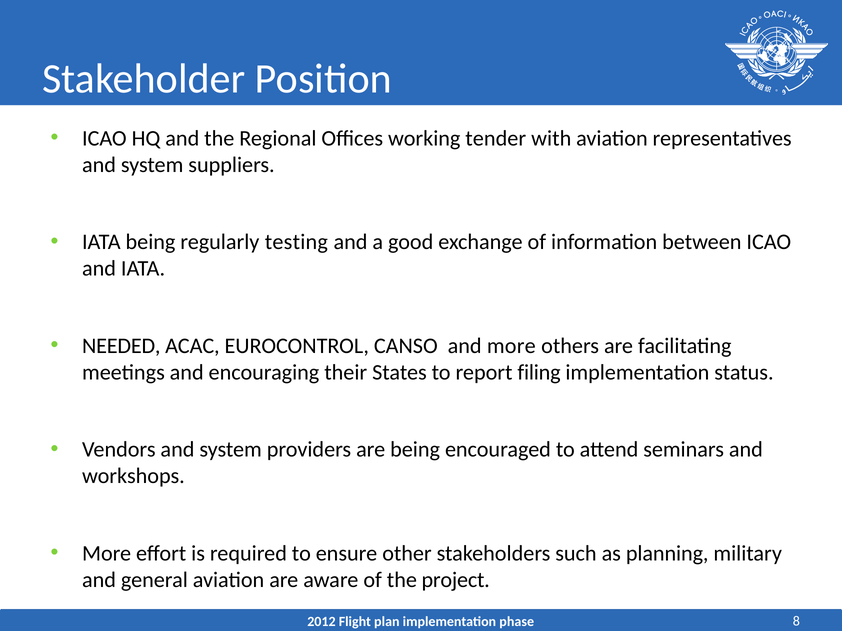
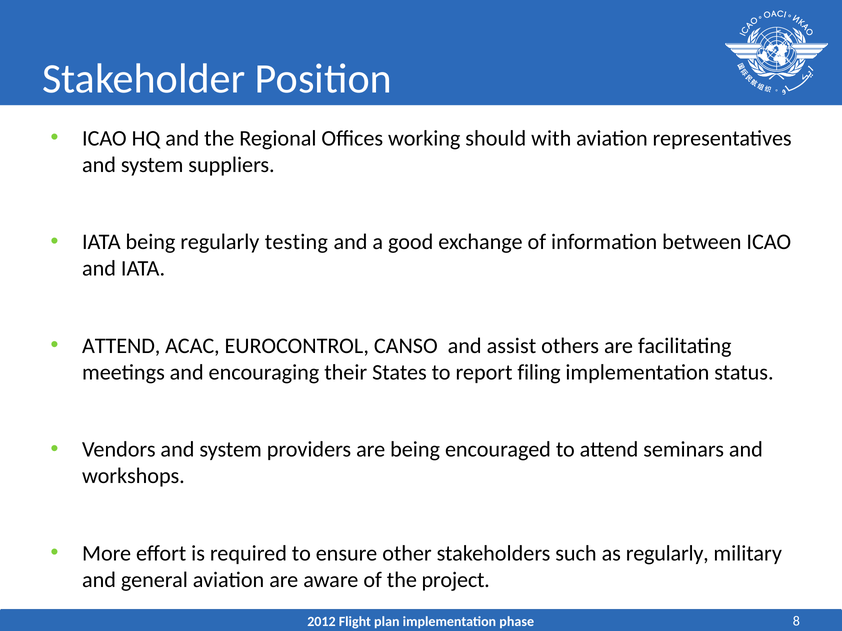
tender: tender -> should (496, 138)
NEEDED: NEEDED -> ATTEND (121, 346)
and more: more -> assist (511, 346)
as planning: planning -> regularly (667, 554)
